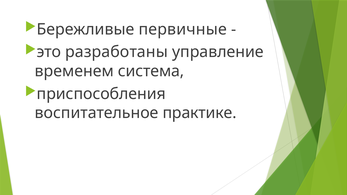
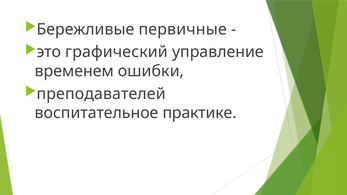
разработаны: разработаны -> графический (116, 52)
система: система -> ошибки (151, 71)
приспособления: приспособления -> преподавателей (101, 94)
